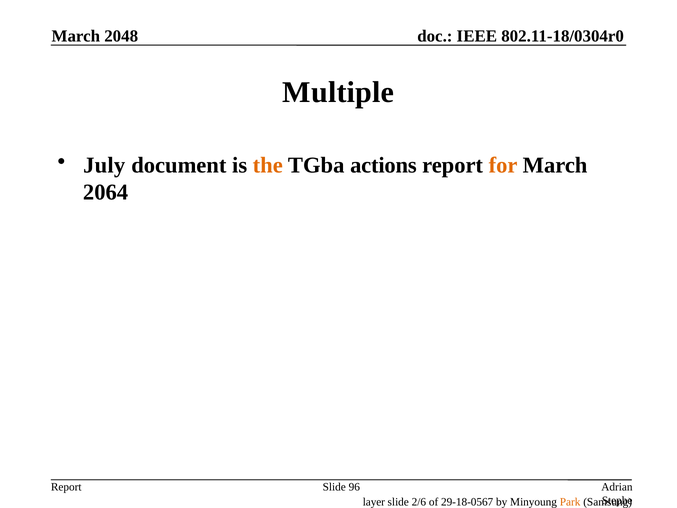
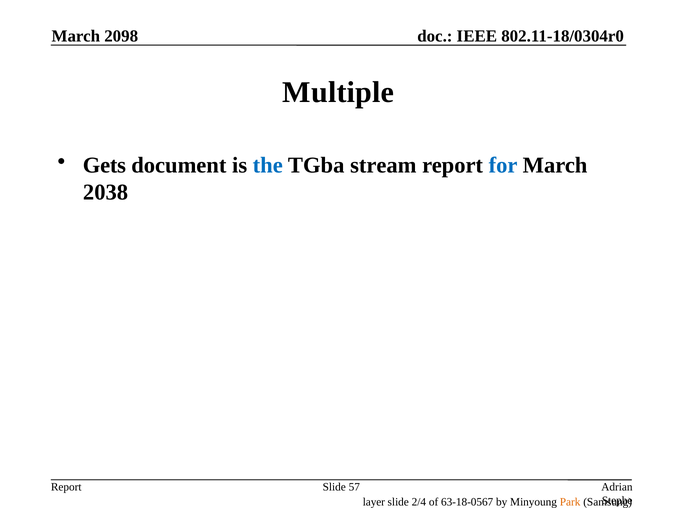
2048: 2048 -> 2098 (121, 36)
July: July -> Gets (104, 165)
the colour: orange -> blue (268, 165)
actions: actions -> stream (383, 165)
for colour: orange -> blue (503, 165)
2064: 2064 -> 2038 (106, 192)
96: 96 -> 57 (354, 487)
2/6: 2/6 -> 2/4 (419, 502)
29-18-0567: 29-18-0567 -> 63-18-0567 (467, 502)
